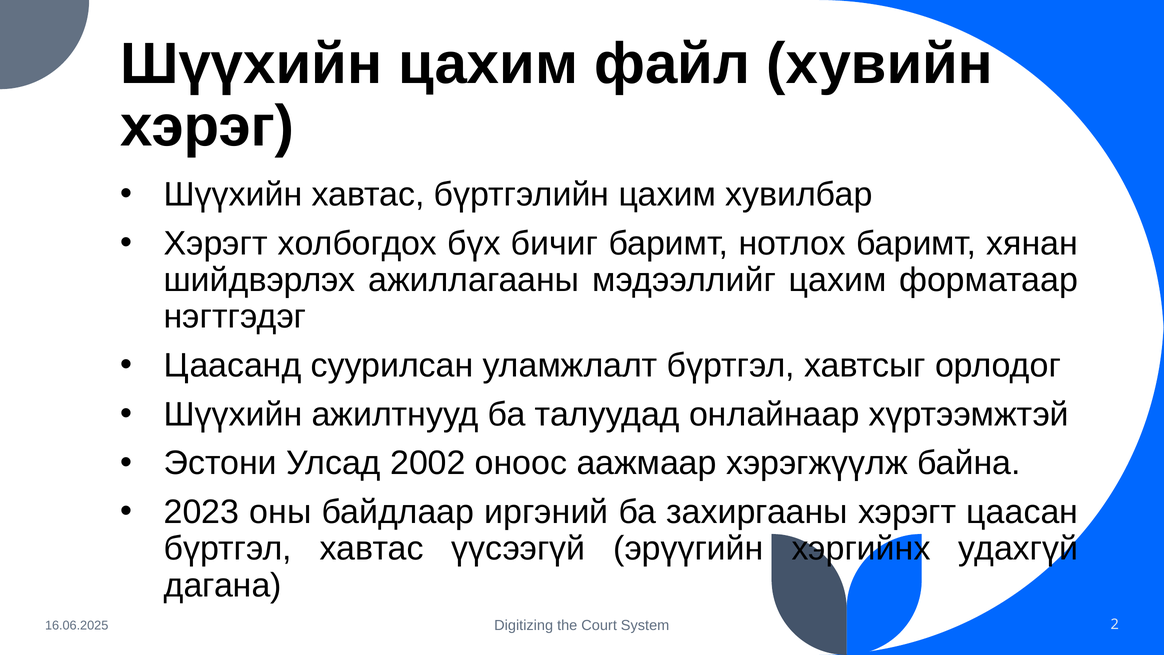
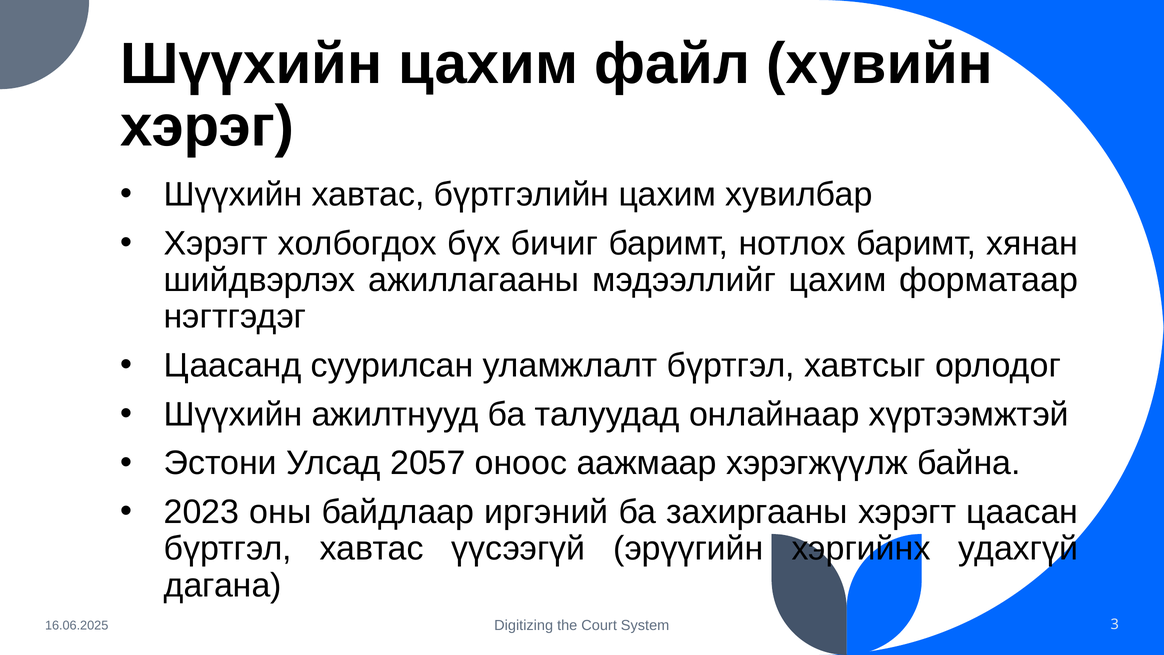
2002: 2002 -> 2057 (428, 463)
2: 2 -> 3 (1115, 624)
